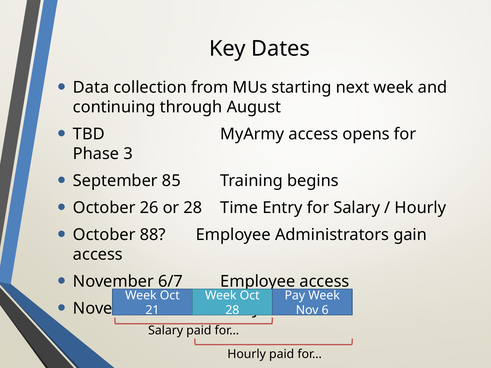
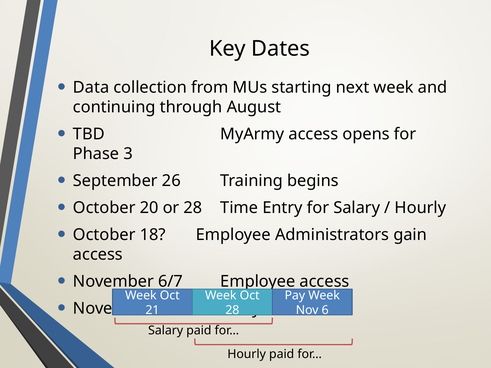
85: 85 -> 26 (171, 181)
26: 26 -> 20 (149, 208)
88: 88 -> 18 (153, 235)
